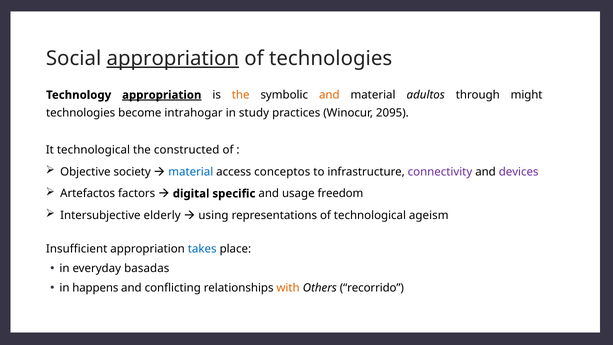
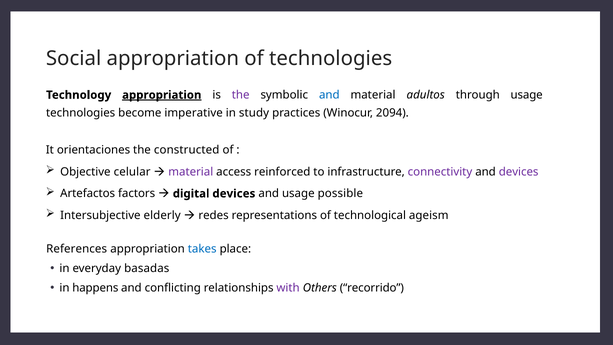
appropriation underline: present -> none (173, 58)
the colour: orange -> purple (241, 95)
and colour: orange -> blue (329, 95)
through might: might -> usage (527, 95)
intrahogar: intrahogar -> imperative (194, 113)
2095: 2095 -> 2094 (392, 113)
It technological: technological -> orientaciones (94, 150)
society: society -> celular (132, 172)
material colour: blue -> purple (191, 172)
conceptos: conceptos -> reinforced (282, 172)
digital specific: specific -> devices (234, 193)
freedom: freedom -> possible (340, 193)
using: using -> redes (214, 215)
Insufficient: Insufficient -> References (77, 249)
with colour: orange -> purple (288, 288)
